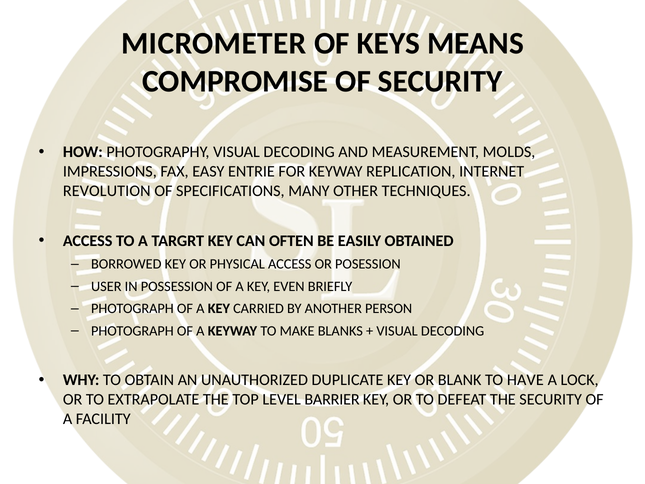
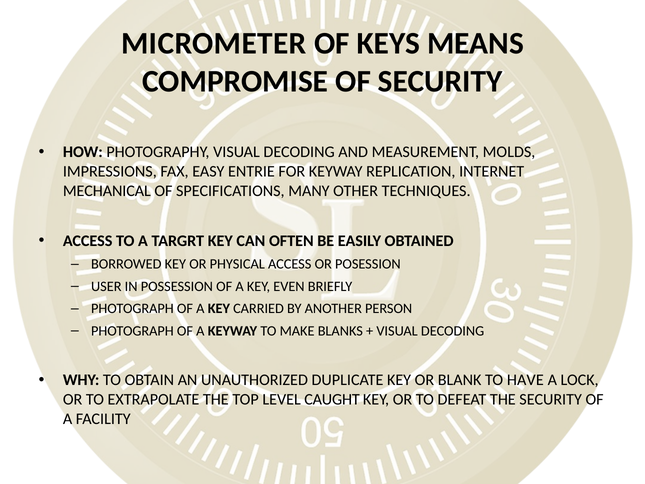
REVOLUTION: REVOLUTION -> MECHANICAL (107, 191)
BARRIER: BARRIER -> CAUGHT (332, 399)
